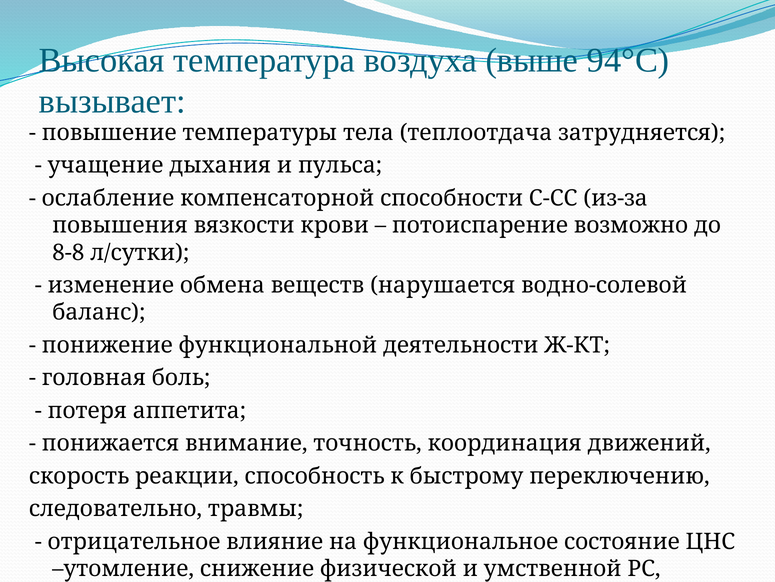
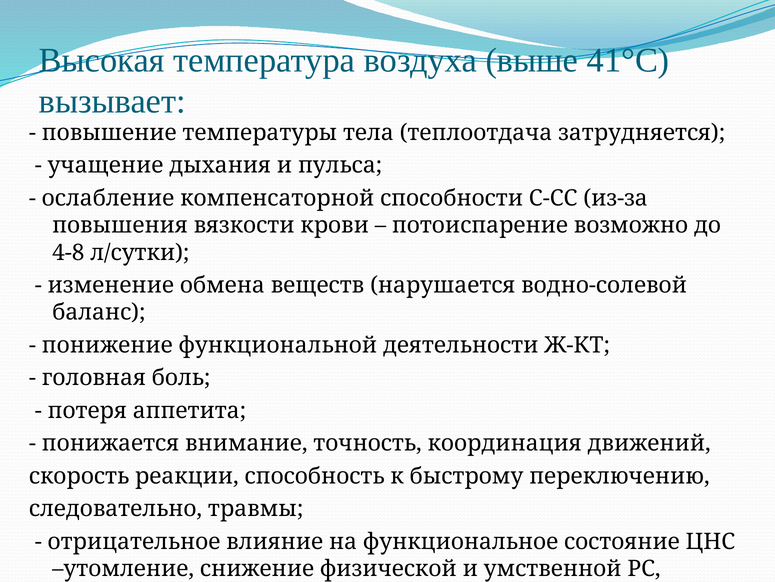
94°С: 94°С -> 41°С (628, 60)
8-8: 8-8 -> 4-8 (68, 252)
